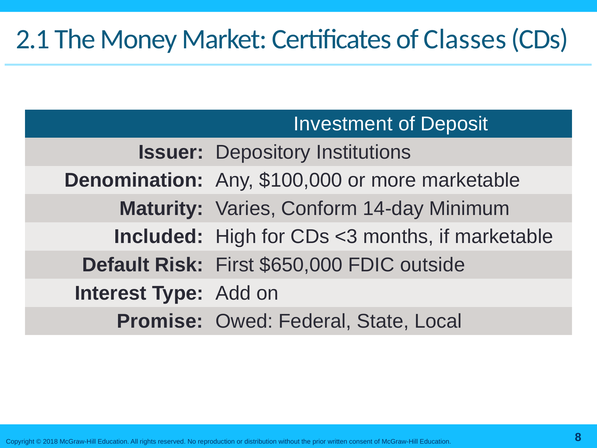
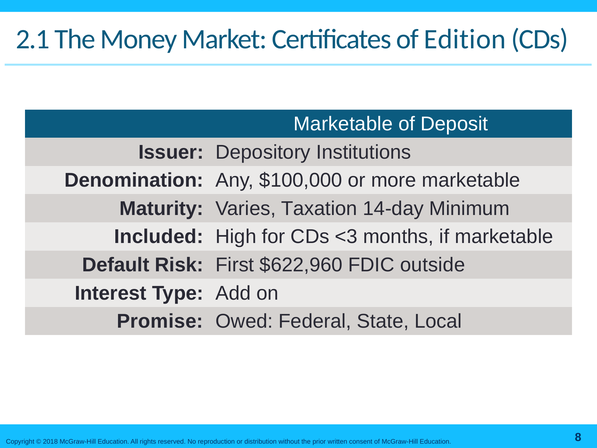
Classes: Classes -> Edition (465, 39)
Investment: Investment -> Marketable (343, 124)
Conform: Conform -> Taxation (319, 208)
$650,000: $650,000 -> $622,960 (301, 265)
